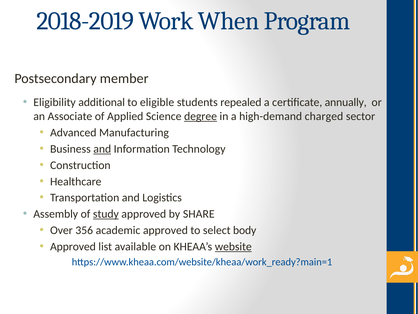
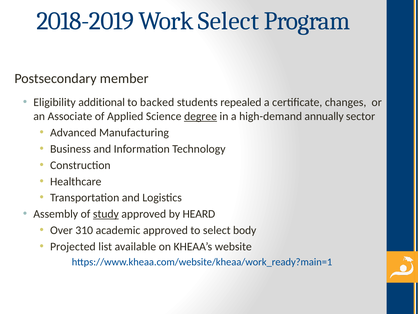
Work When: When -> Select (229, 21)
eligible: eligible -> backed (157, 102)
annually: annually -> changes (346, 102)
charged: charged -> annually (324, 116)
and underline: present -> none (102, 149)
SHARE: SHARE -> HEARD (199, 214)
356: 356 -> 310 (84, 230)
Approved: Approved -> Projected (73, 246)
website underline: present -> none (233, 246)
